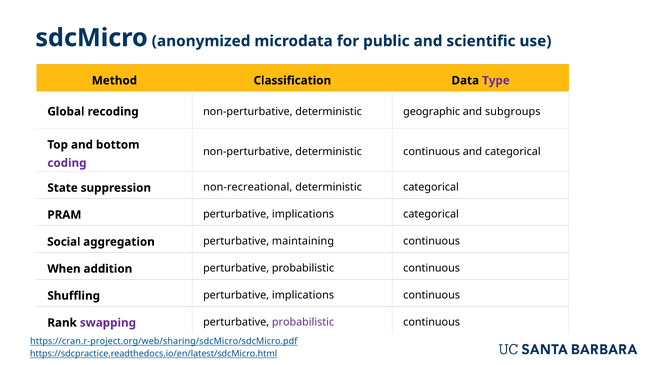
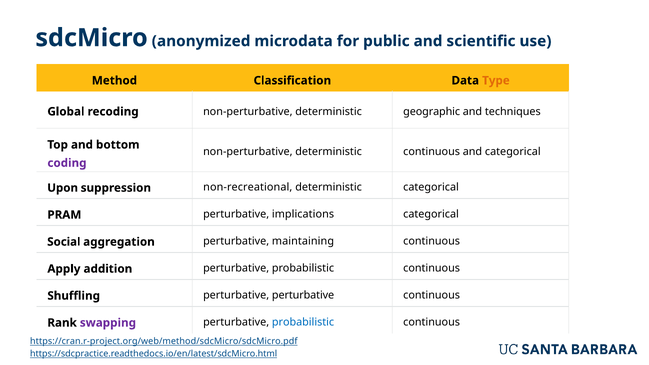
Type colour: purple -> orange (496, 81)
subgroups: subgroups -> techniques (513, 112)
State: State -> Upon (63, 188)
When: When -> Apply (64, 269)
Shuffling perturbative implications: implications -> perturbative (303, 295)
probabilistic colour: purple -> blue (303, 322)
https://cran.r-project.org/web/sharing/sdcMicro/sdcMicro.pdf: https://cran.r-project.org/web/sharing/sdcMicro/sdcMicro.pdf -> https://cran.r-project.org/web/method/sdcMicro/sdcMicro.pdf (164, 341)
